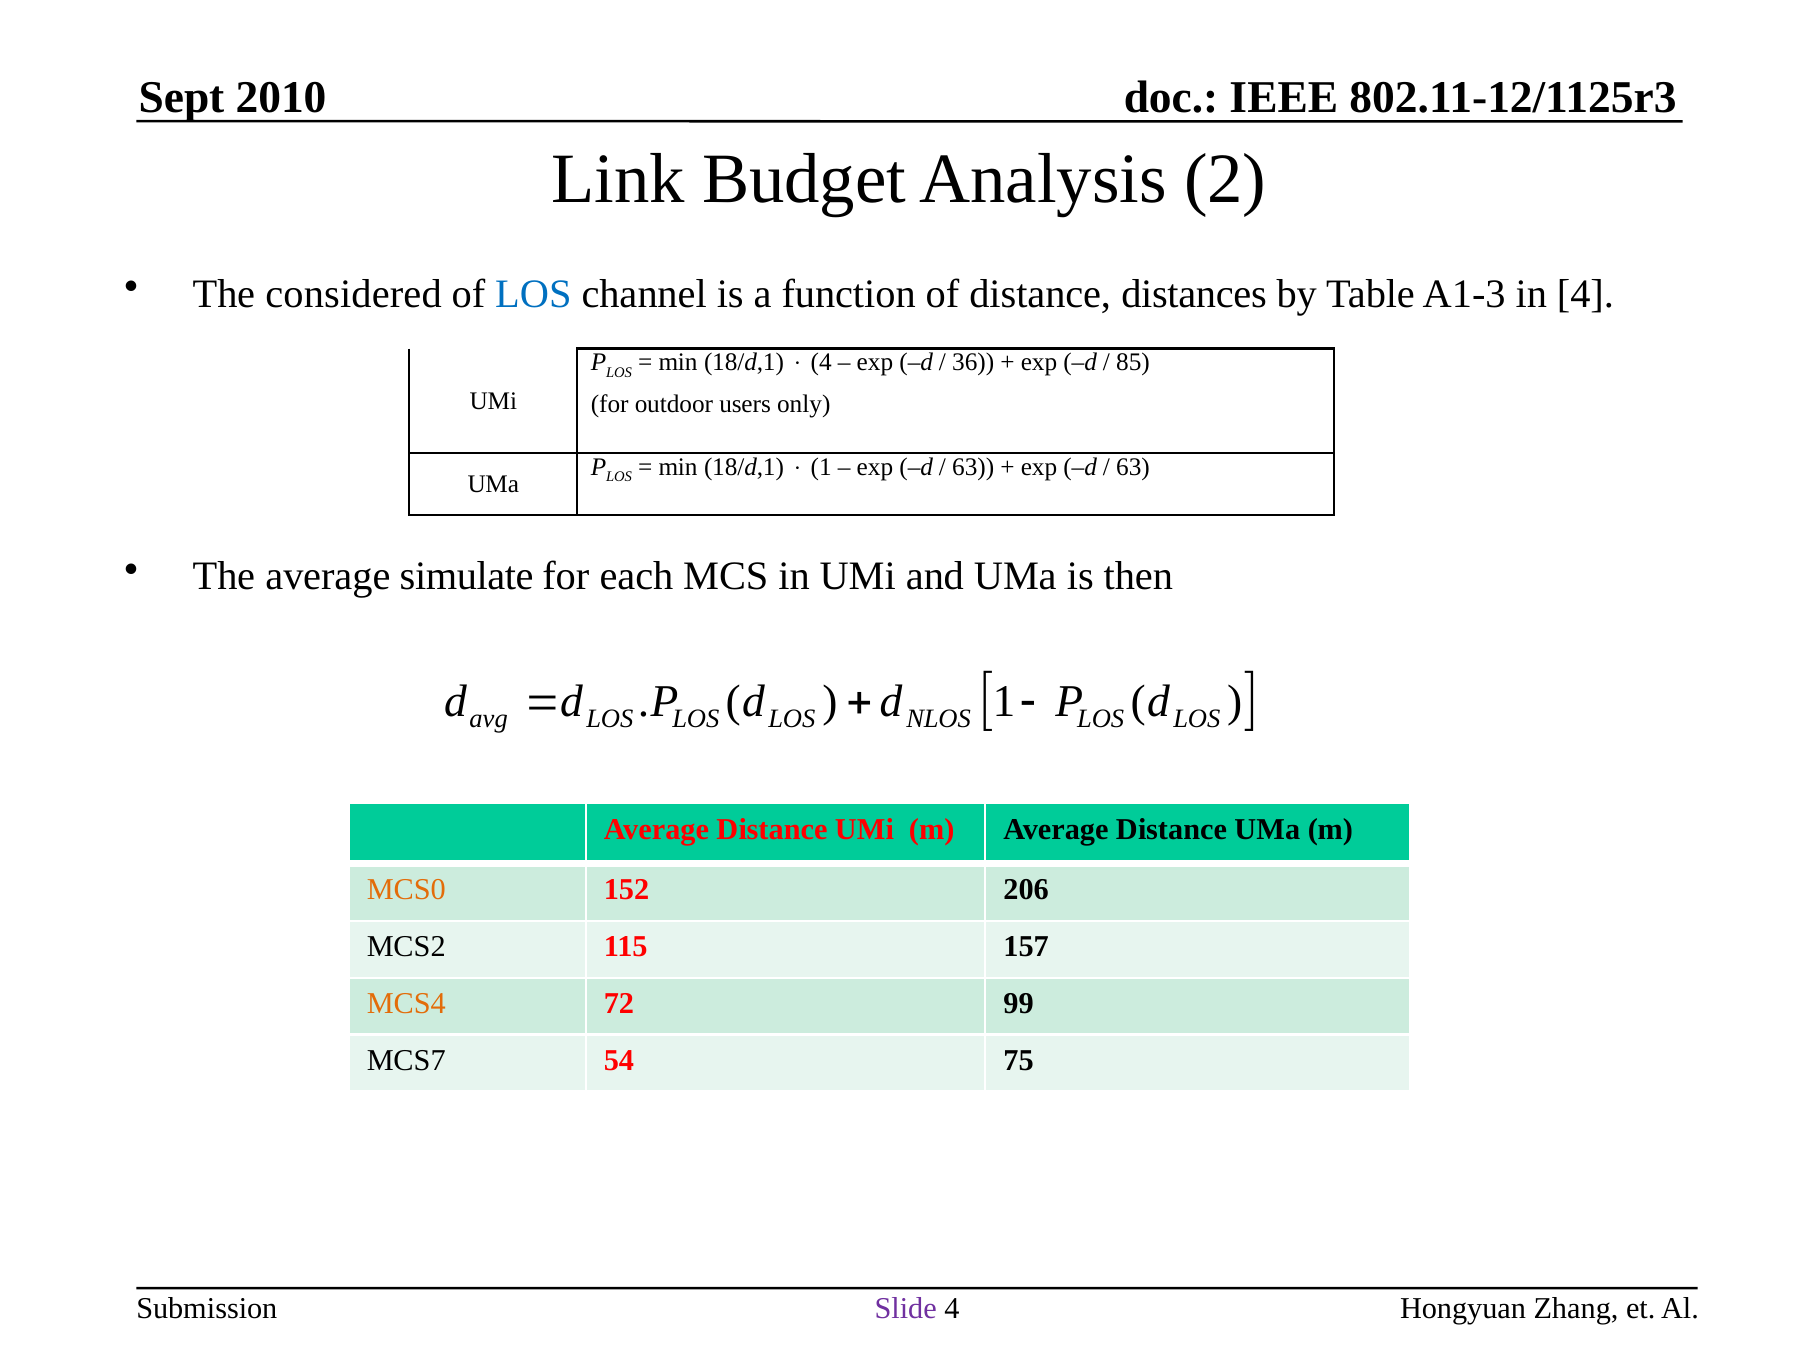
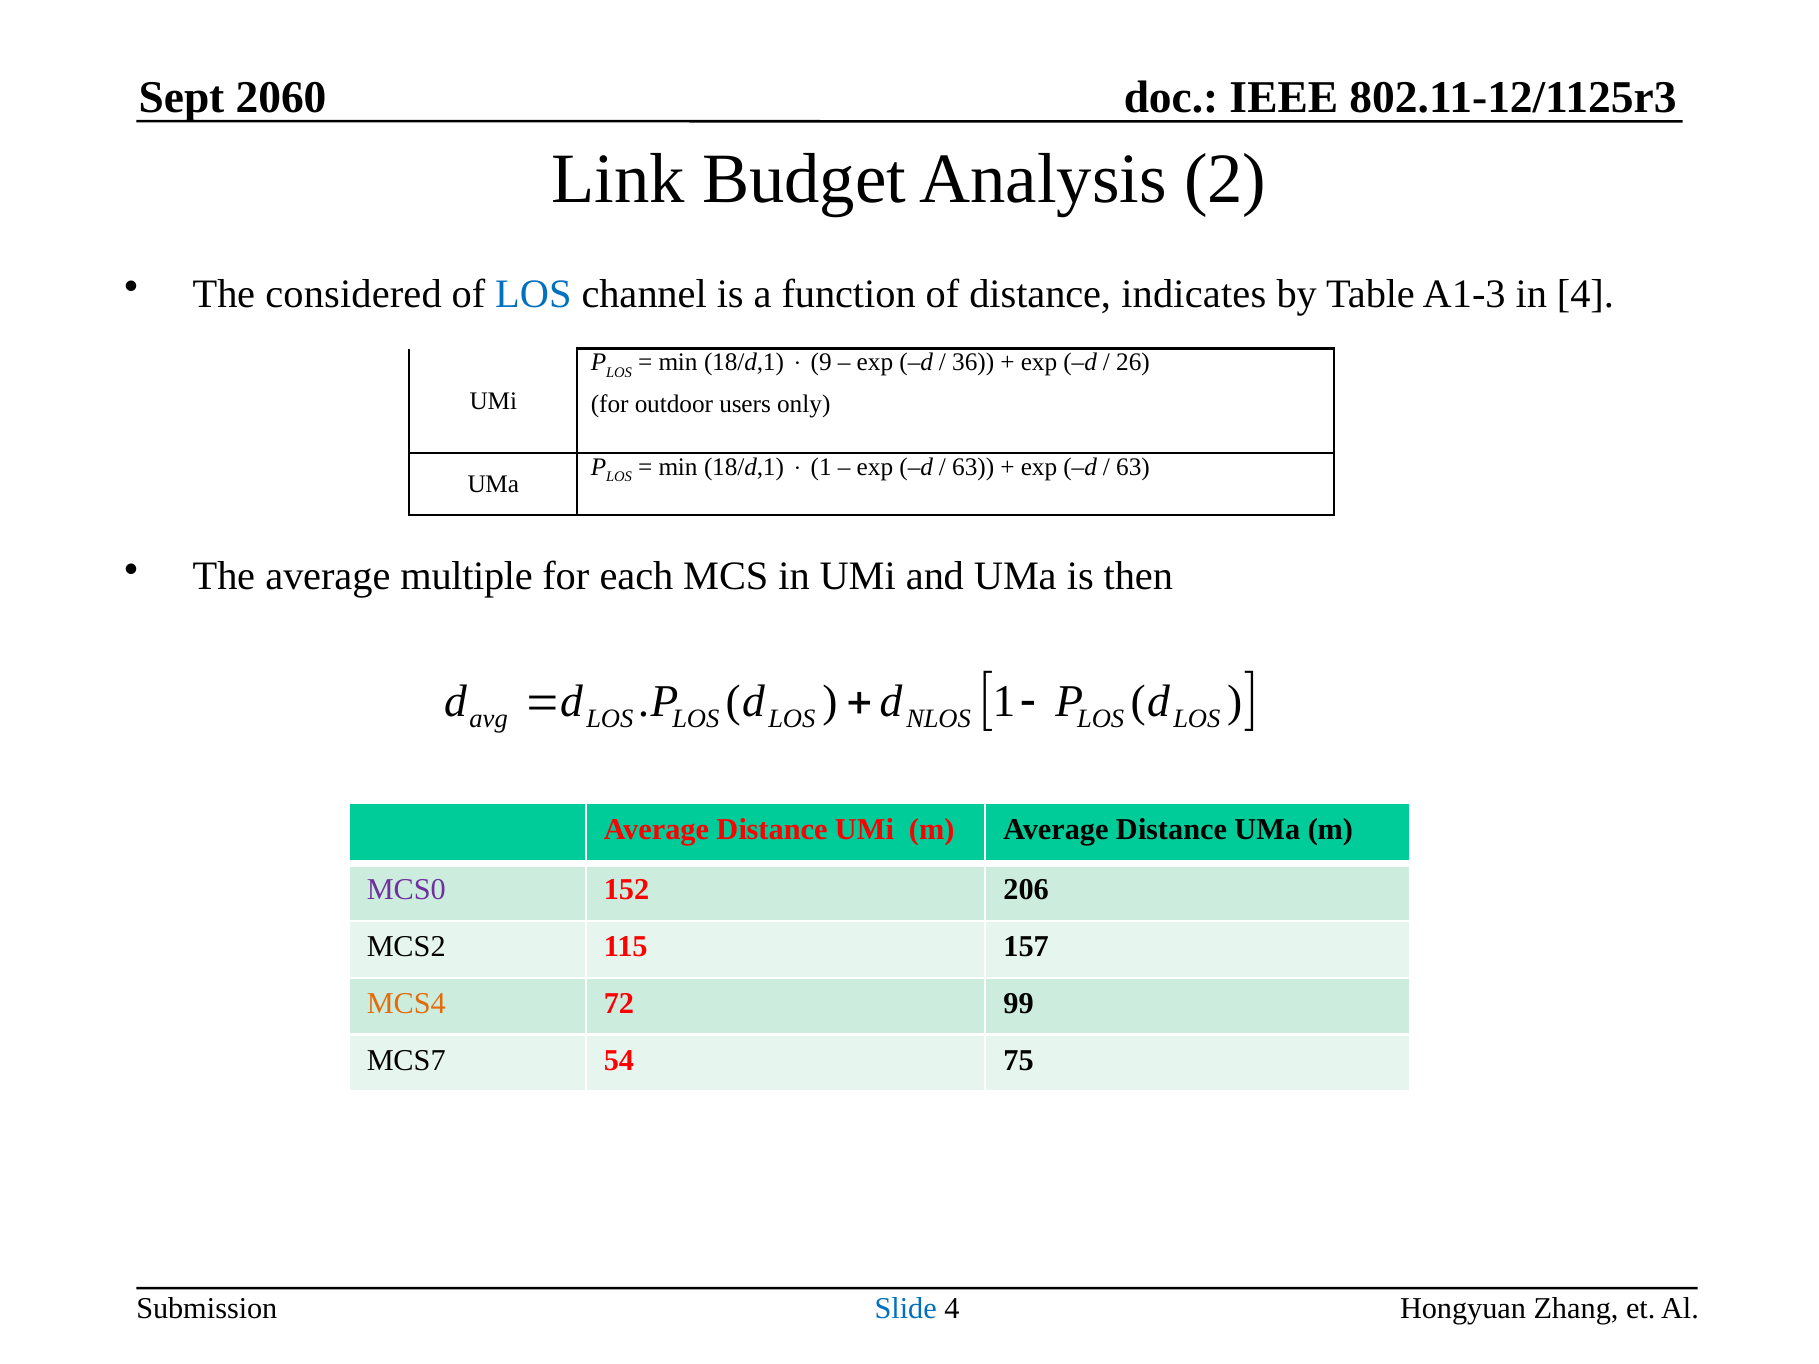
2010: 2010 -> 2060 (281, 97)
distances: distances -> indicates (1194, 294)
4: 4 -> 9 (821, 363)
85: 85 -> 26 (1133, 363)
simulate: simulate -> multiple (467, 577)
MCS0 colour: orange -> purple (406, 890)
Slide colour: purple -> blue (906, 1308)
